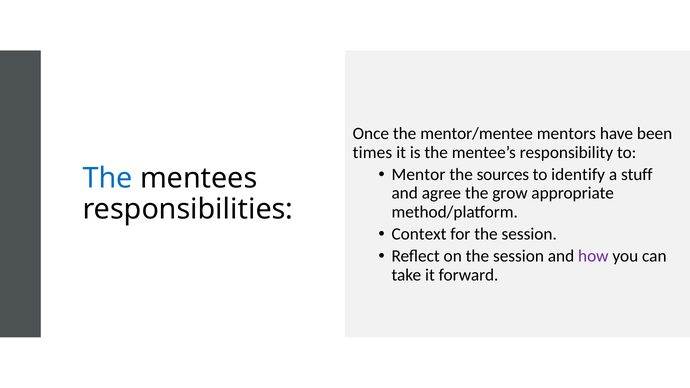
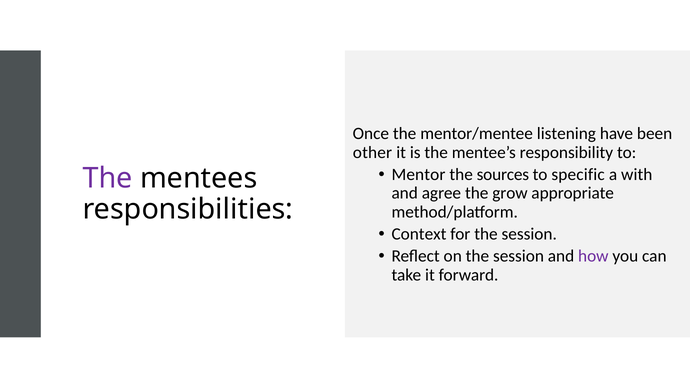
mentors: mentors -> listening (566, 134)
times: times -> other (372, 152)
identify: identify -> specific (578, 175)
stuff: stuff -> with (637, 175)
The colour: blue -> purple (108, 178)
